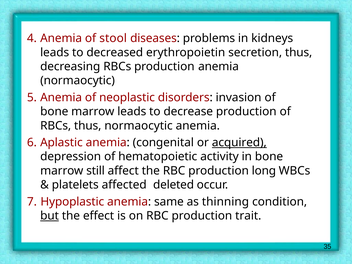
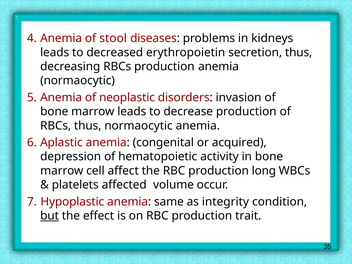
acquired underline: present -> none (239, 143)
still: still -> cell (95, 171)
deleted: deleted -> volume (174, 185)
thinning: thinning -> integrity (225, 202)
